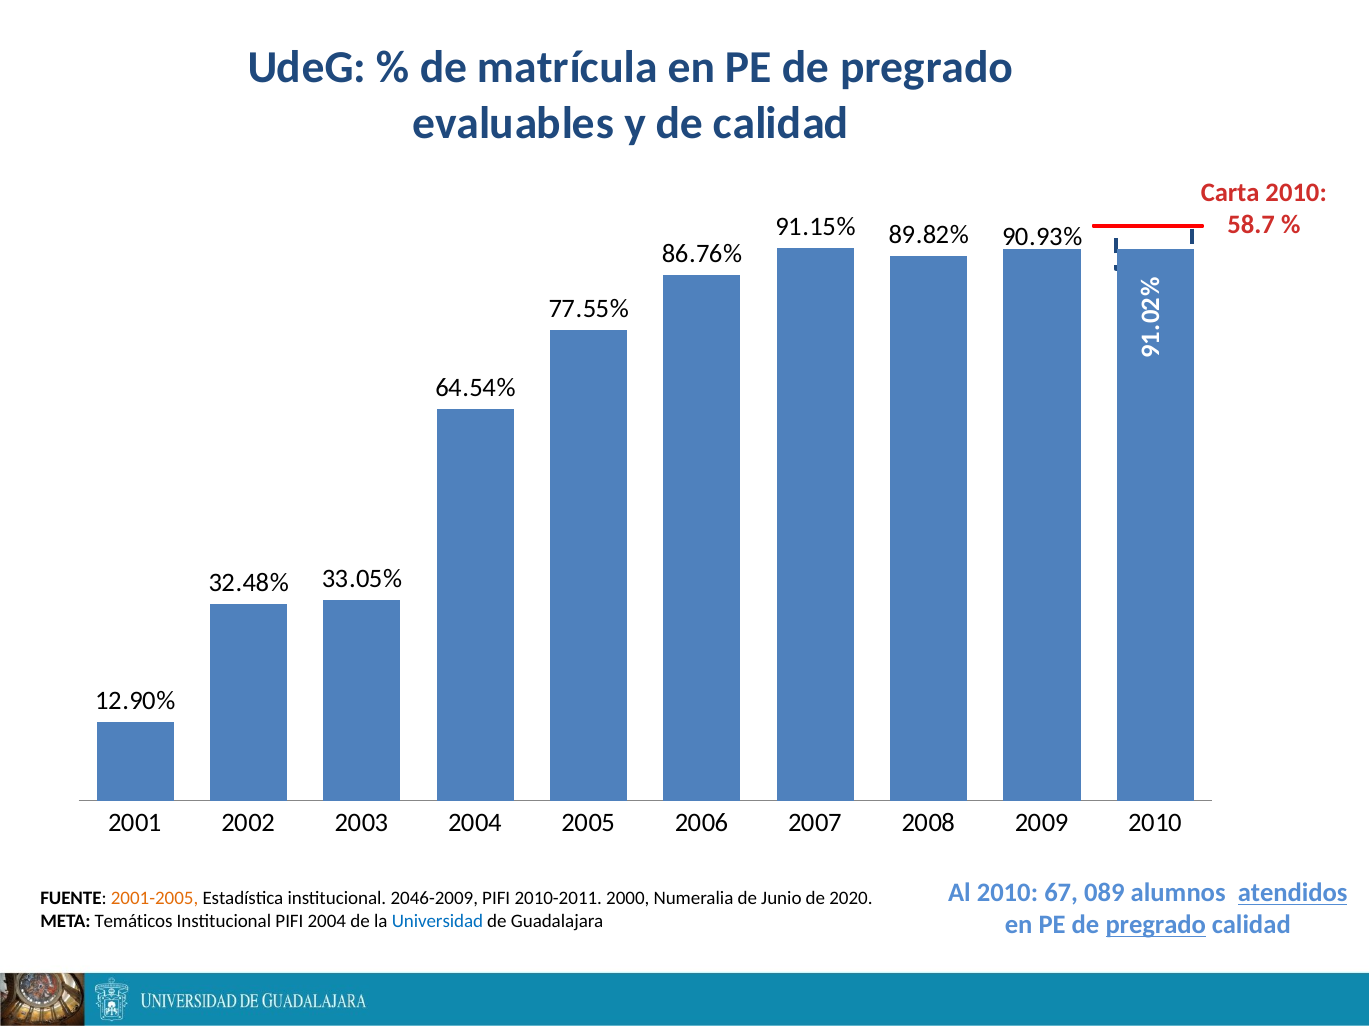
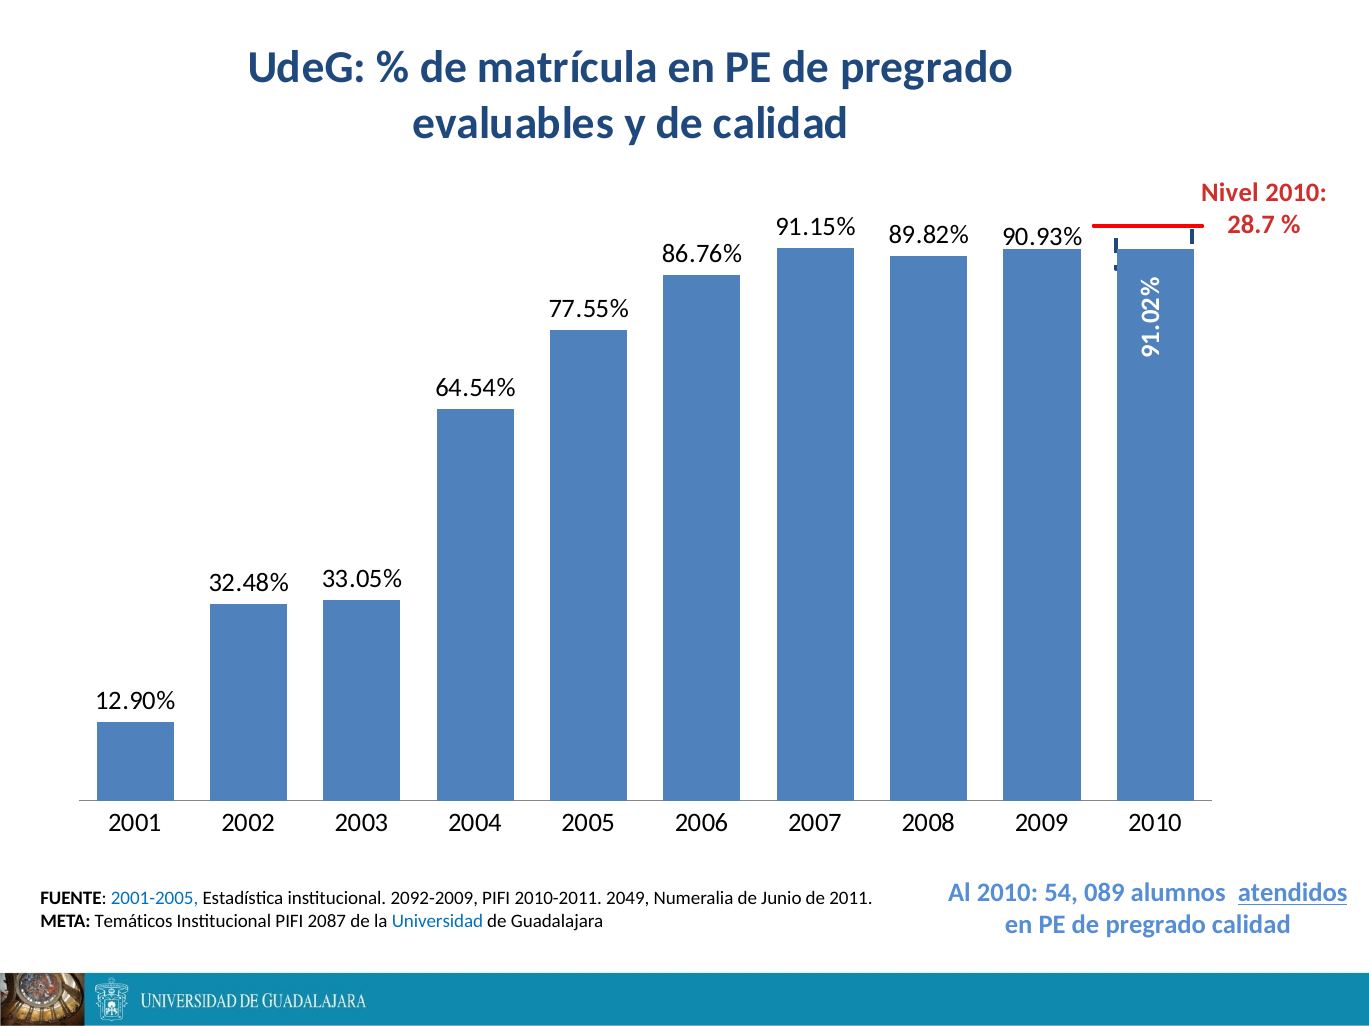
Carta: Carta -> Nivel (1230, 193)
58.7: 58.7 -> 28.7 (1251, 225)
67: 67 -> 54 (1061, 894)
2001-2005 colour: orange -> blue (155, 899)
2046-2009: 2046-2009 -> 2092-2009 (434, 899)
2000: 2000 -> 2049 (628, 899)
2020: 2020 -> 2011 (851, 899)
PIFI 2004: 2004 -> 2087 (327, 922)
pregrado underline: present -> none (1156, 926)
